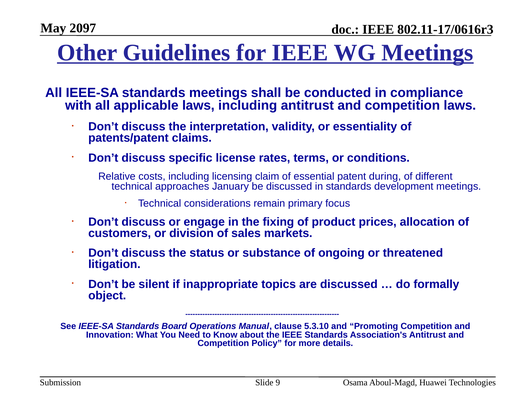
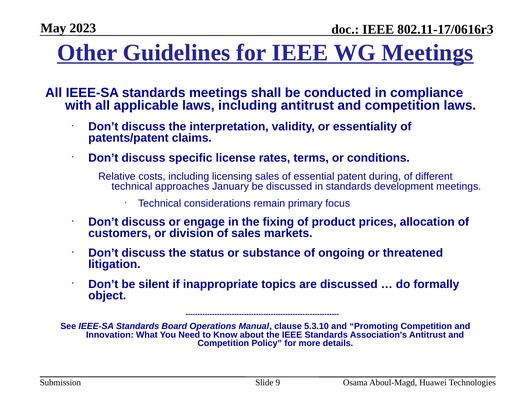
2097: 2097 -> 2023 (83, 28)
licensing claim: claim -> sales (267, 176)
